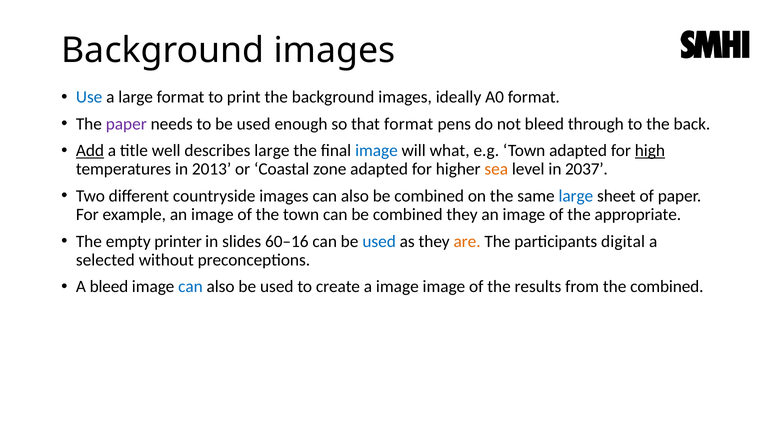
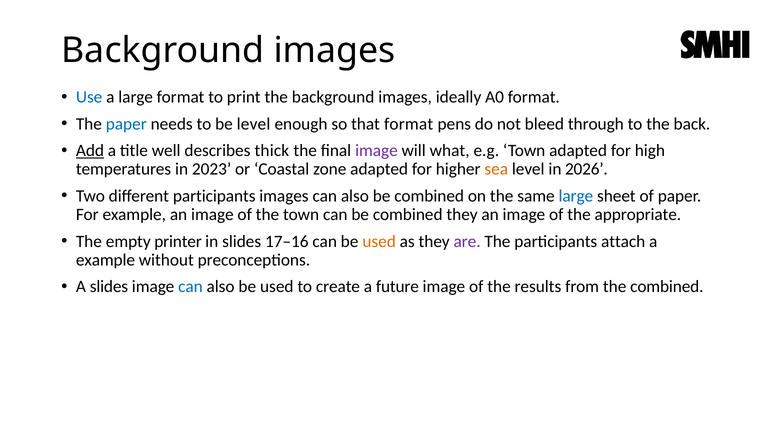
paper colour: purple -> blue (126, 124)
to be used: used -> level (254, 124)
describes large: large -> thick (272, 151)
image colour: blue -> purple (376, 151)
high underline: present -> none (650, 151)
2013: 2013 -> 2023 (212, 169)
2037: 2037 -> 2026 (586, 169)
different countryside: countryside -> participants (214, 196)
60–16: 60–16 -> 17–16 (287, 241)
used colour: blue -> orange (379, 241)
are colour: orange -> purple (467, 241)
digital: digital -> attach (623, 241)
selected: selected -> example (105, 260)
A bleed: bleed -> slides (109, 287)
a image: image -> future (397, 287)
